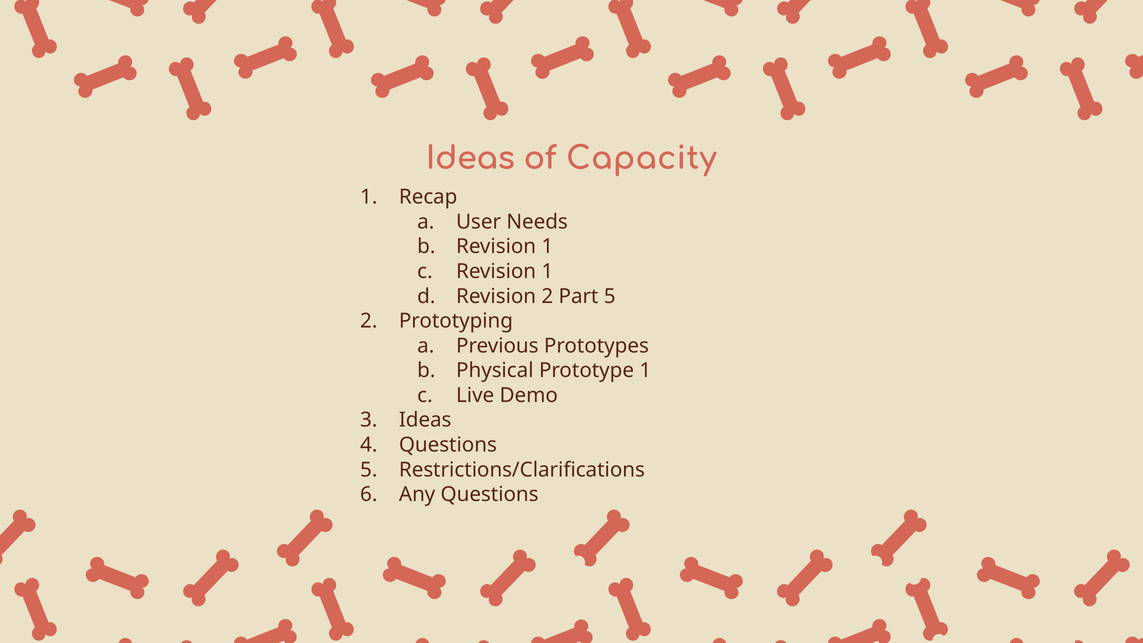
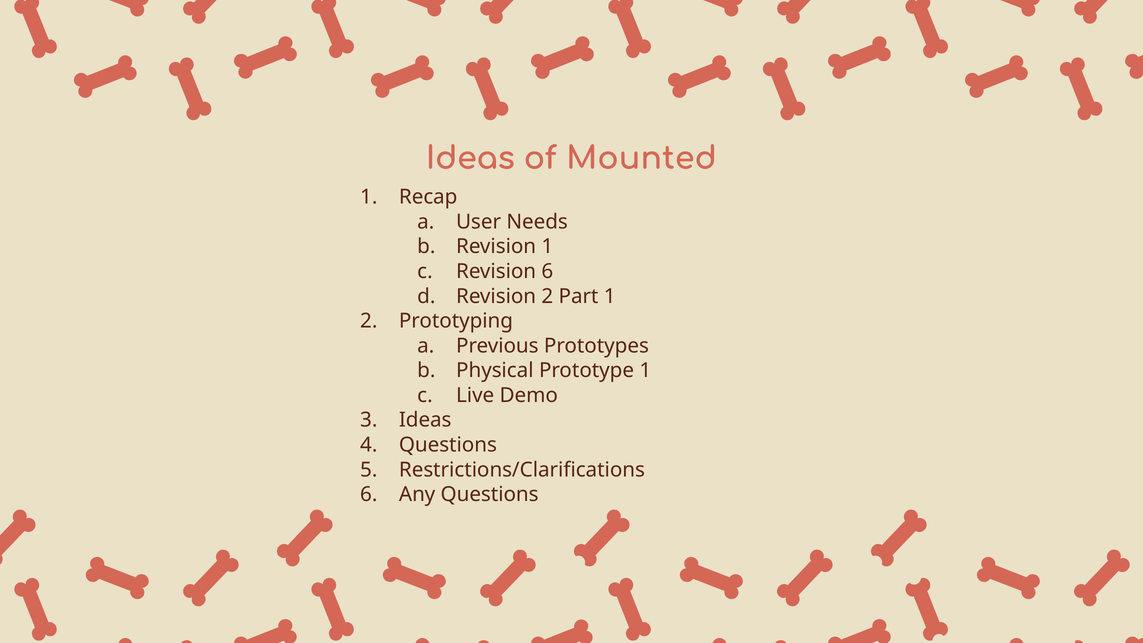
Capacity: Capacity -> Mounted (641, 158)
1: 1 -> 6 (547, 271)
Part 5: 5 -> 1 (610, 296)
